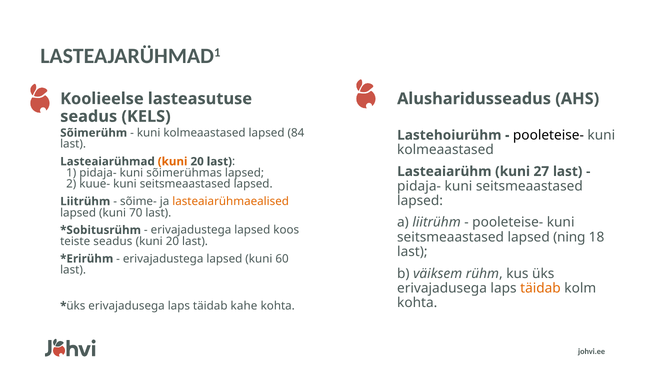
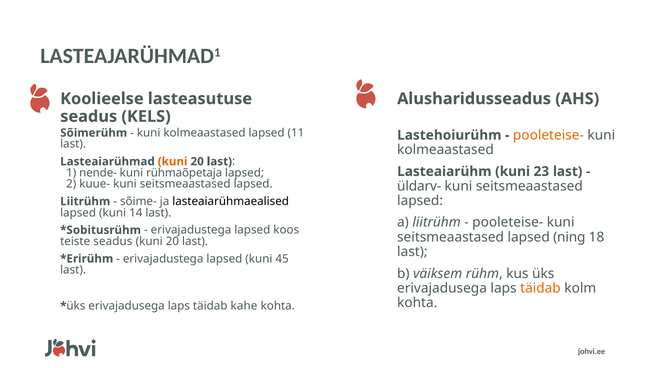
84: 84 -> 11 (296, 133)
pooleteise- colour: black -> orange (548, 135)
27: 27 -> 23 (541, 172)
1 pidaja-: pidaja- -> nende- (98, 173)
sõimerühmas: sõimerühmas -> rühmaõpetaja (184, 173)
pidaja-: pidaja- -> üldarv- (419, 186)
lasteaiarühmaealised colour: orange -> black (231, 202)
70: 70 -> 14 (136, 213)
60: 60 -> 45 (282, 259)
